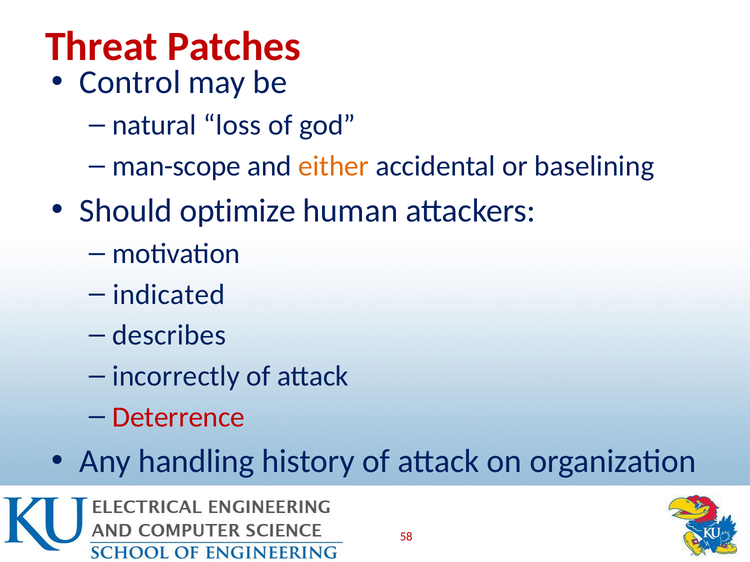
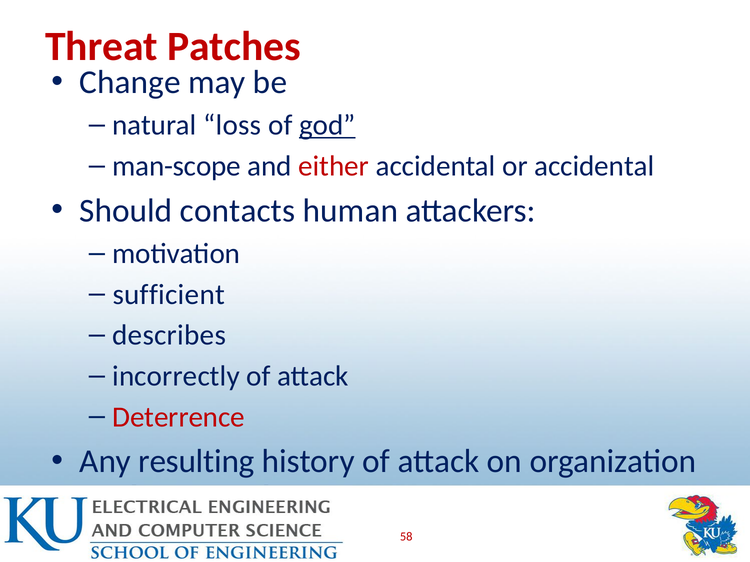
Control: Control -> Change (130, 82)
god underline: none -> present (327, 125)
either colour: orange -> red (334, 166)
or baselining: baselining -> accidental (594, 166)
optimize: optimize -> contacts (238, 211)
indicated: indicated -> sufficient (169, 295)
handling: handling -> resulting (196, 462)
